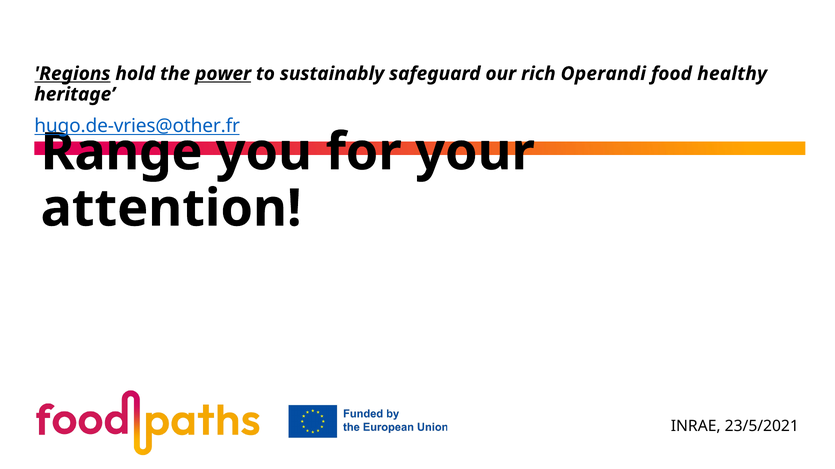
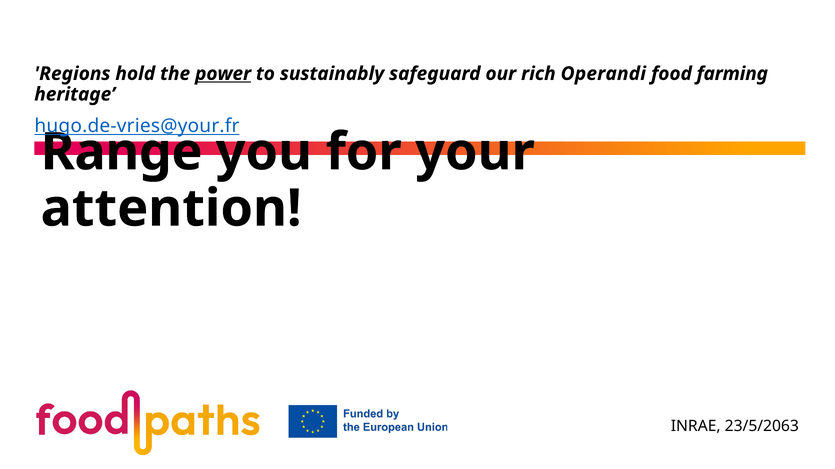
Regions underline: present -> none (72, 74)
healthy: healthy -> farming (732, 74)
hugo.de-vries@other.fr: hugo.de-vries@other.fr -> hugo.de-vries@your.fr (137, 126)
23/5/2021: 23/5/2021 -> 23/5/2063 (762, 427)
